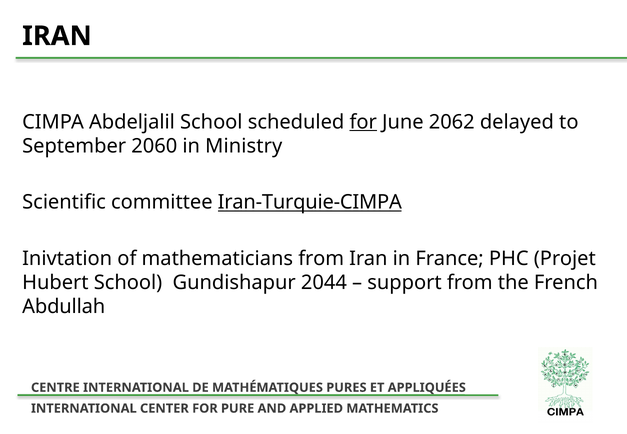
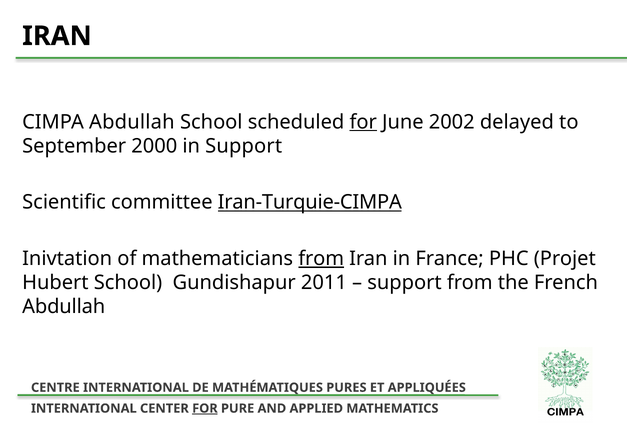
CIMPA Abdeljalil: Abdeljalil -> Abdullah (132, 122)
2062: 2062 -> 2002 (452, 122)
2060: 2060 -> 2000 (154, 146)
in Ministry: Ministry -> Support (244, 146)
from underline: none -> present (321, 259)
2044: 2044 -> 2011 (324, 283)
FOR underline: none -> present (205, 409)
